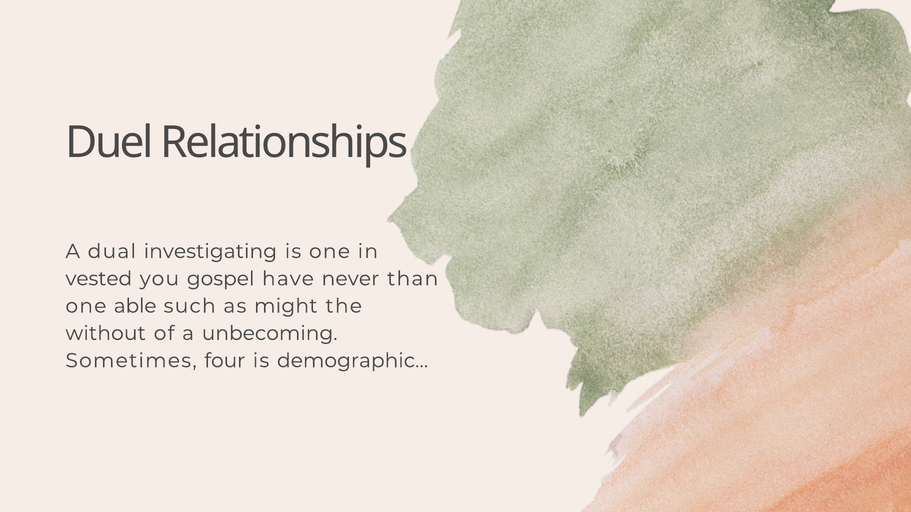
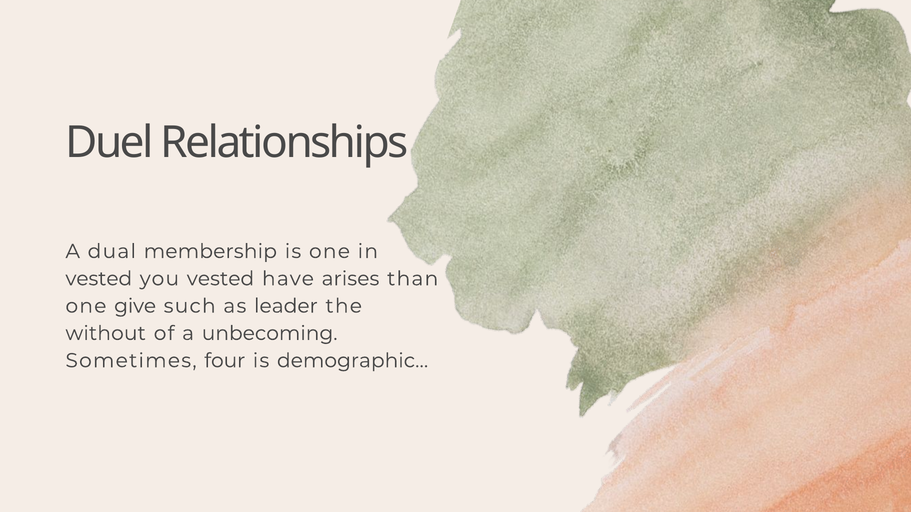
investigating: investigating -> membership (210, 252)
you gospel: gospel -> vested (221, 279)
never: never -> arises (350, 279)
able: able -> give (135, 306)
might: might -> leader (286, 306)
